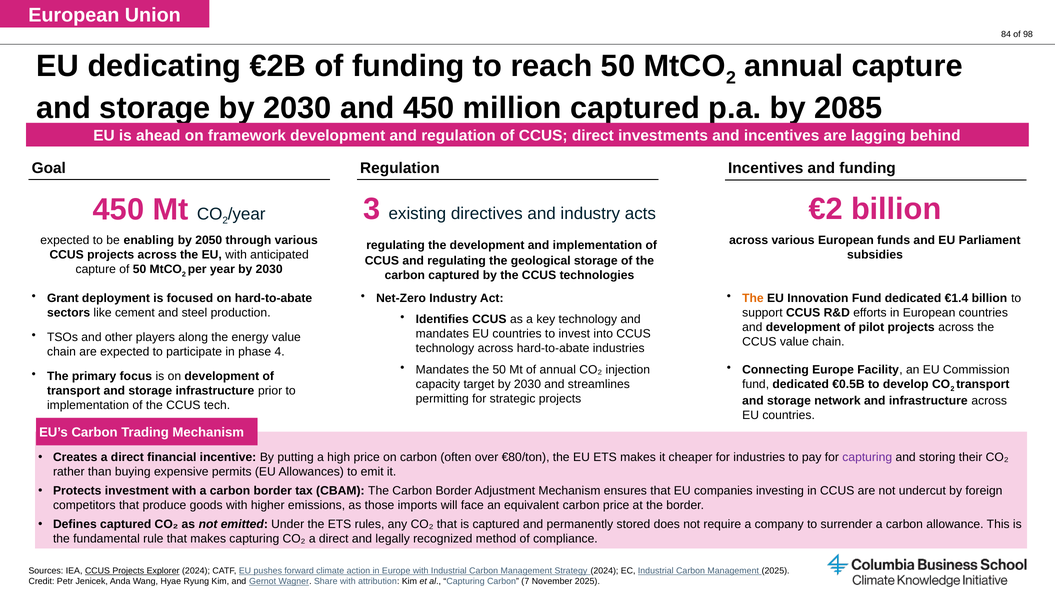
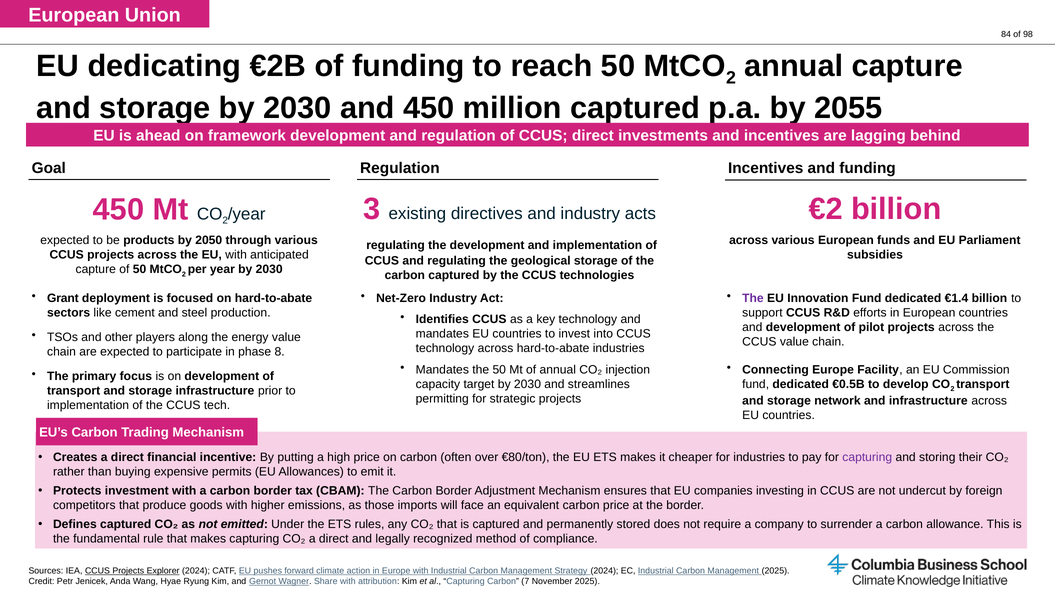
2085: 2085 -> 2055 (848, 108)
enabling: enabling -> products (149, 240)
The colour: orange -> purple (753, 298)
4: 4 -> 8 (280, 351)
